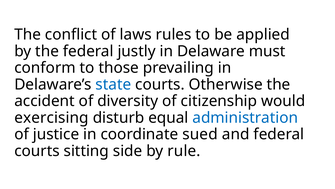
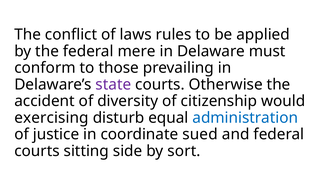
justly: justly -> mere (137, 51)
state colour: blue -> purple (113, 84)
rule: rule -> sort (184, 151)
